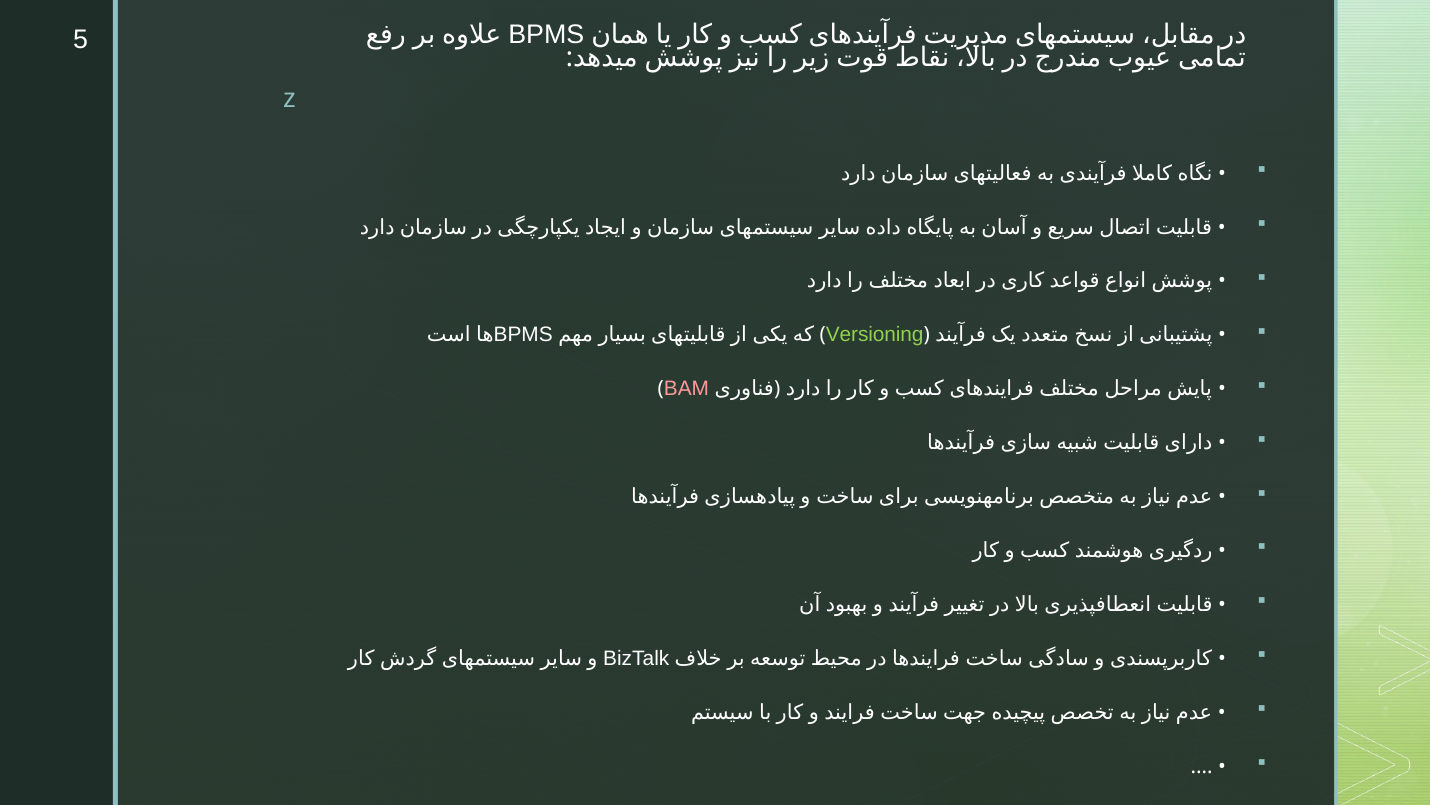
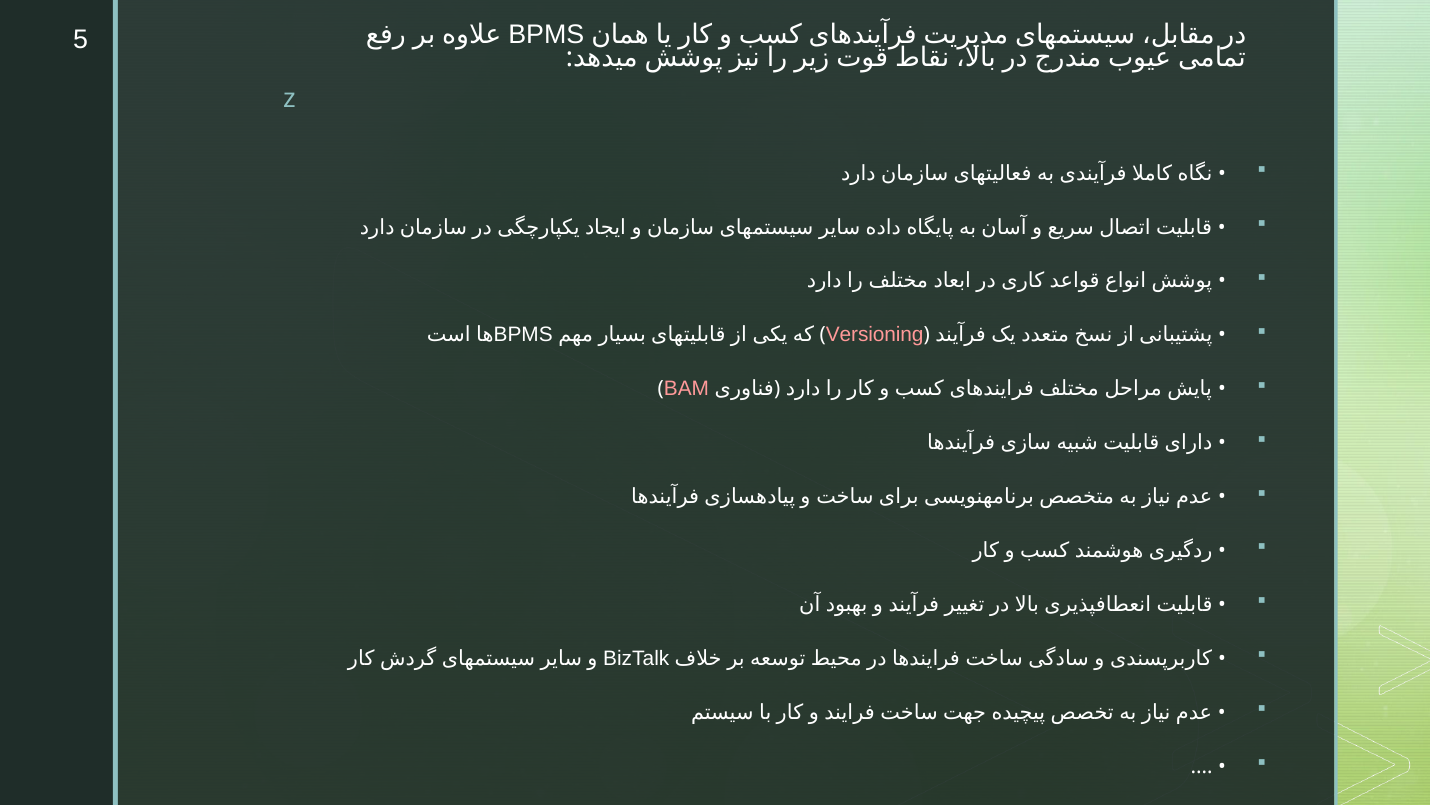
Versioning colour: light green -> pink (875, 335)
